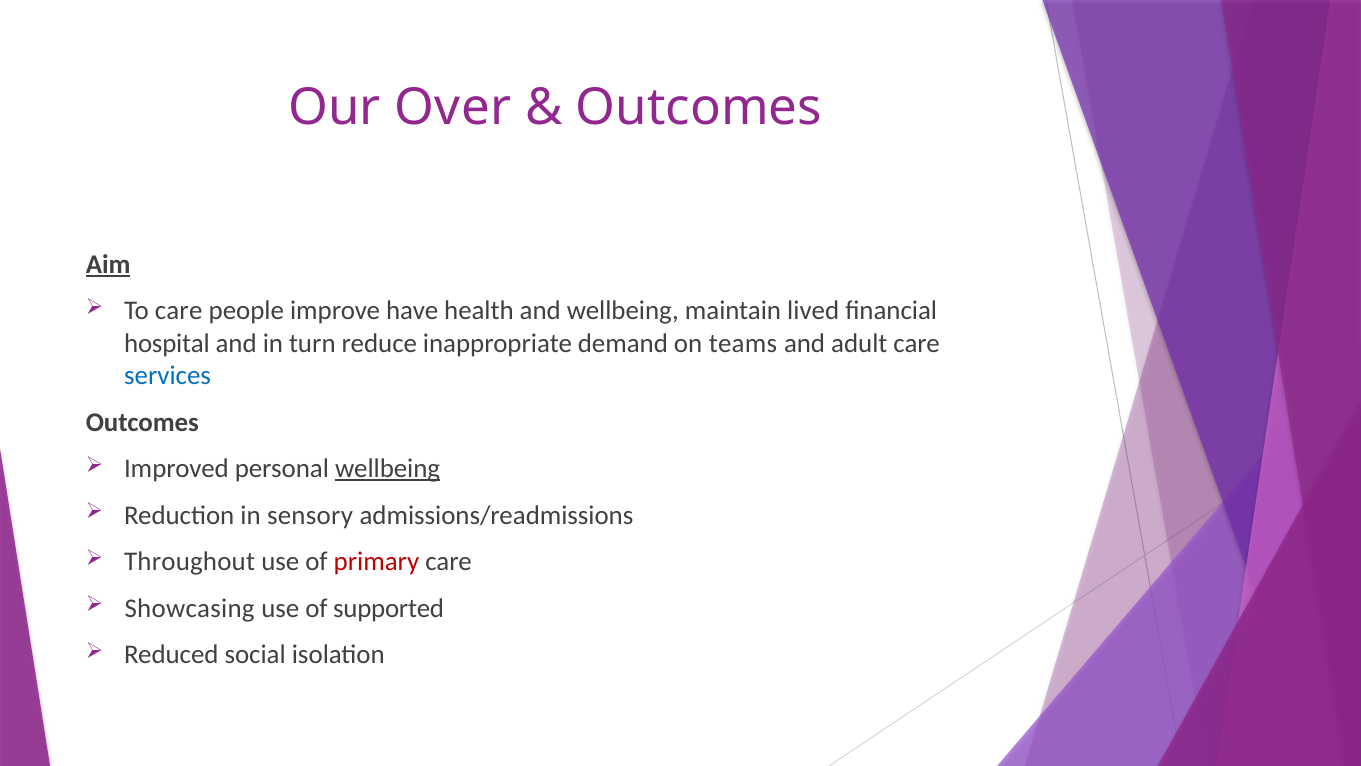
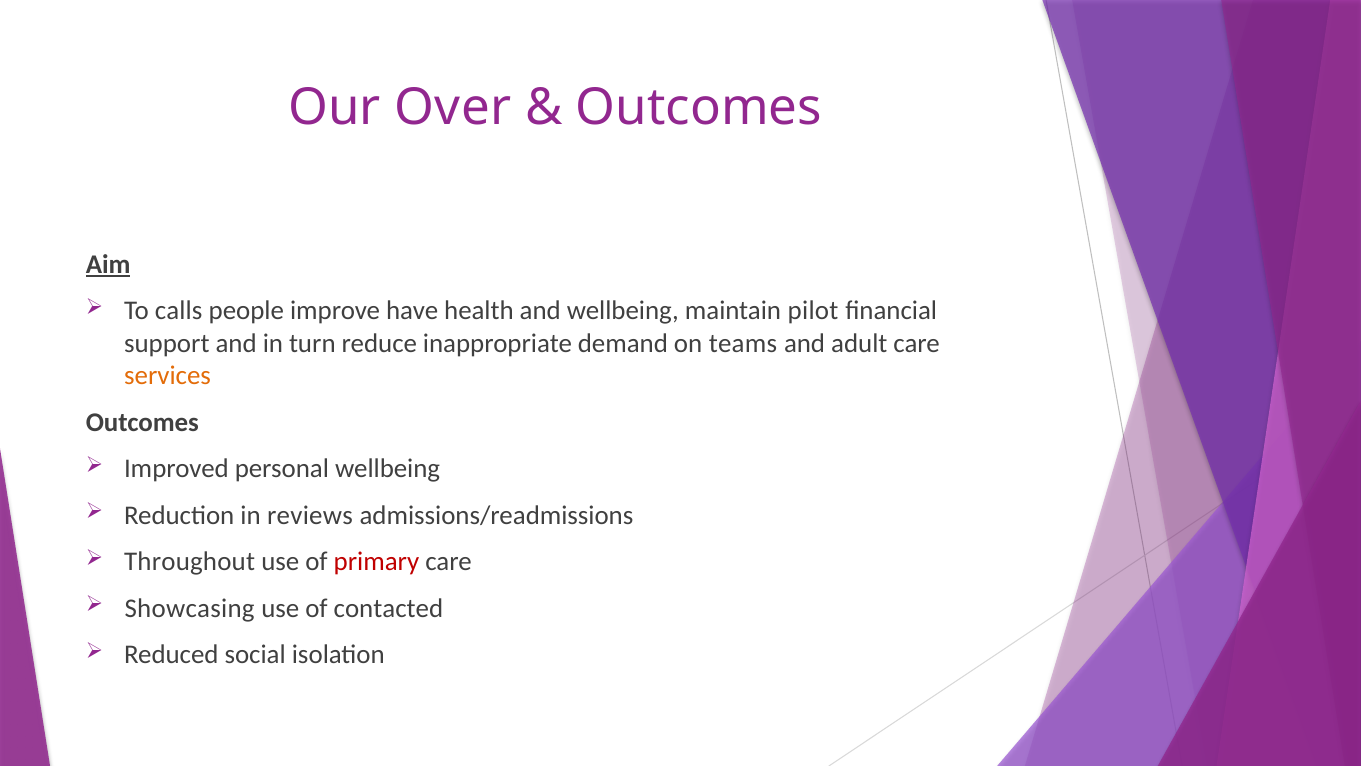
To care: care -> calls (179, 311)
lived: lived -> pilot (813, 311)
hospital: hospital -> support (167, 343)
services colour: blue -> orange (168, 375)
wellbeing underline: present -> none (388, 468)
sensory: sensory -> reviews (310, 515)
supported: supported -> contacted (388, 608)
